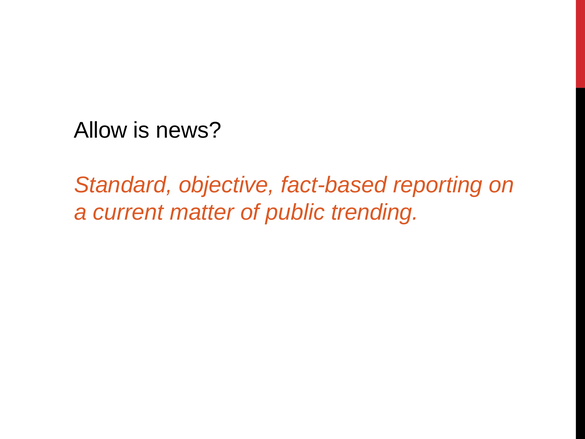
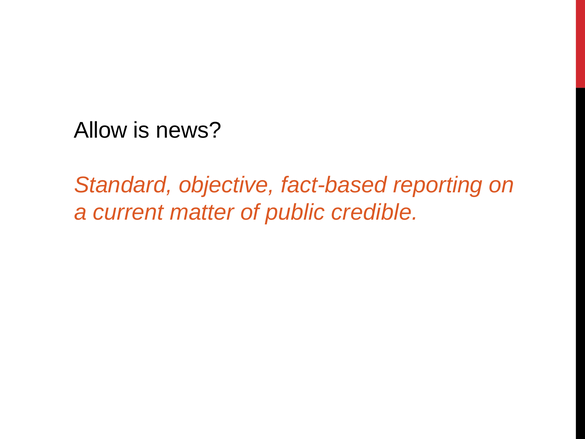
trending: trending -> credible (375, 212)
